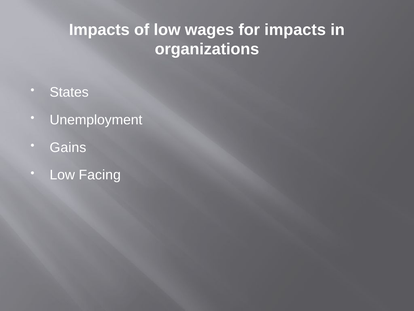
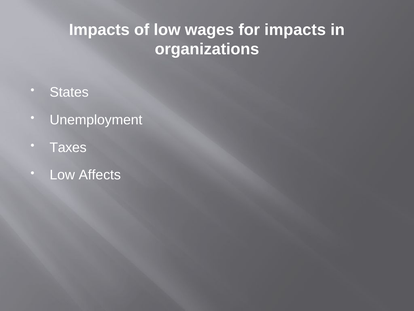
Gains: Gains -> Taxes (68, 147)
Facing: Facing -> Affects (100, 175)
